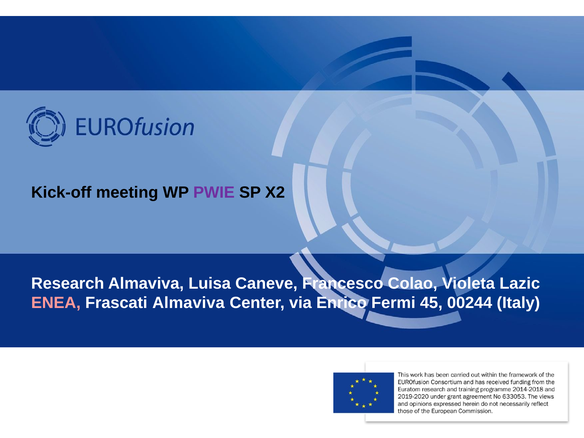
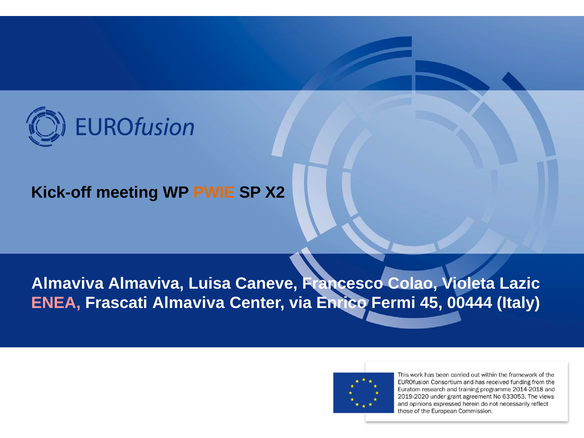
PWIE colour: purple -> orange (214, 193)
Research: Research -> Almaviva (68, 283)
00244: 00244 -> 00444 (470, 303)
